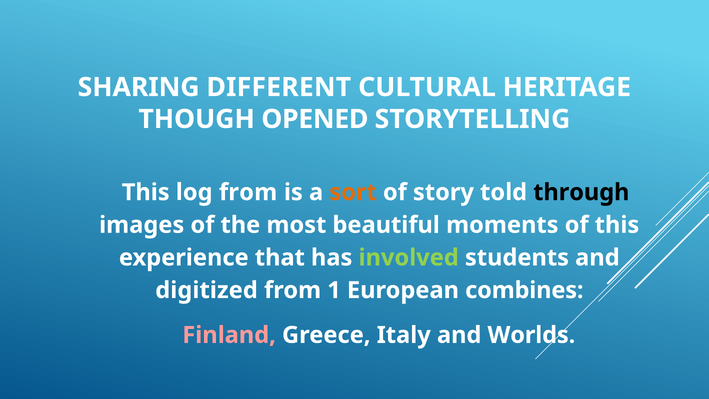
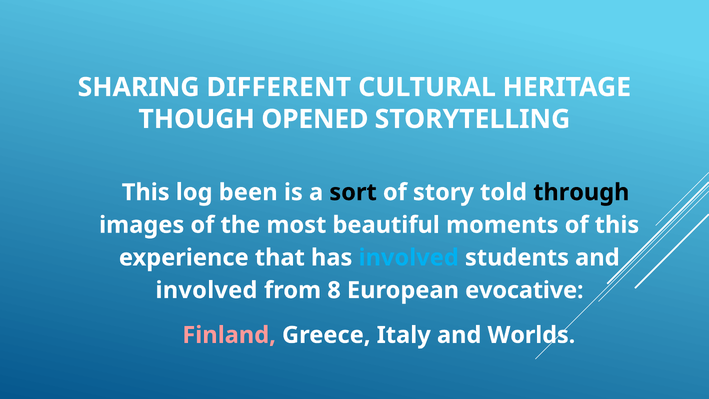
log from: from -> been (248, 192)
sort colour: orange -> black (353, 192)
involved colour: light green -> light blue (409, 258)
digitized: digitized -> involved (206, 290)
1: 1 -> 8 (334, 290)
combines: combines -> evocative (524, 290)
